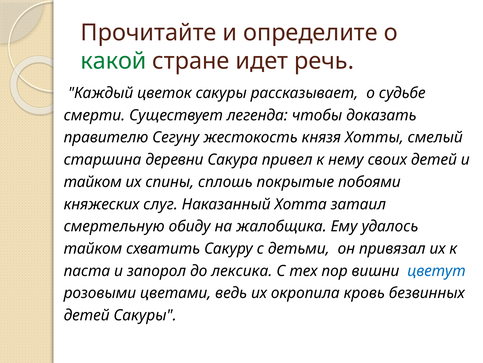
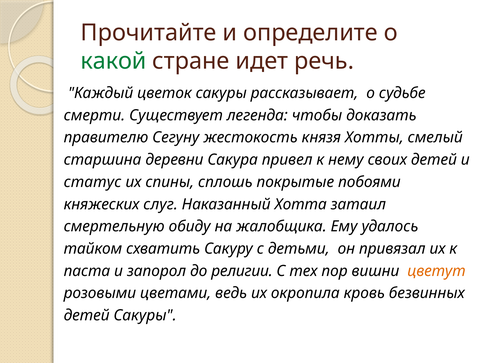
тайком: тайком -> статус (93, 182)
лексика: лексика -> религии (242, 270)
цветут colour: blue -> orange (436, 270)
